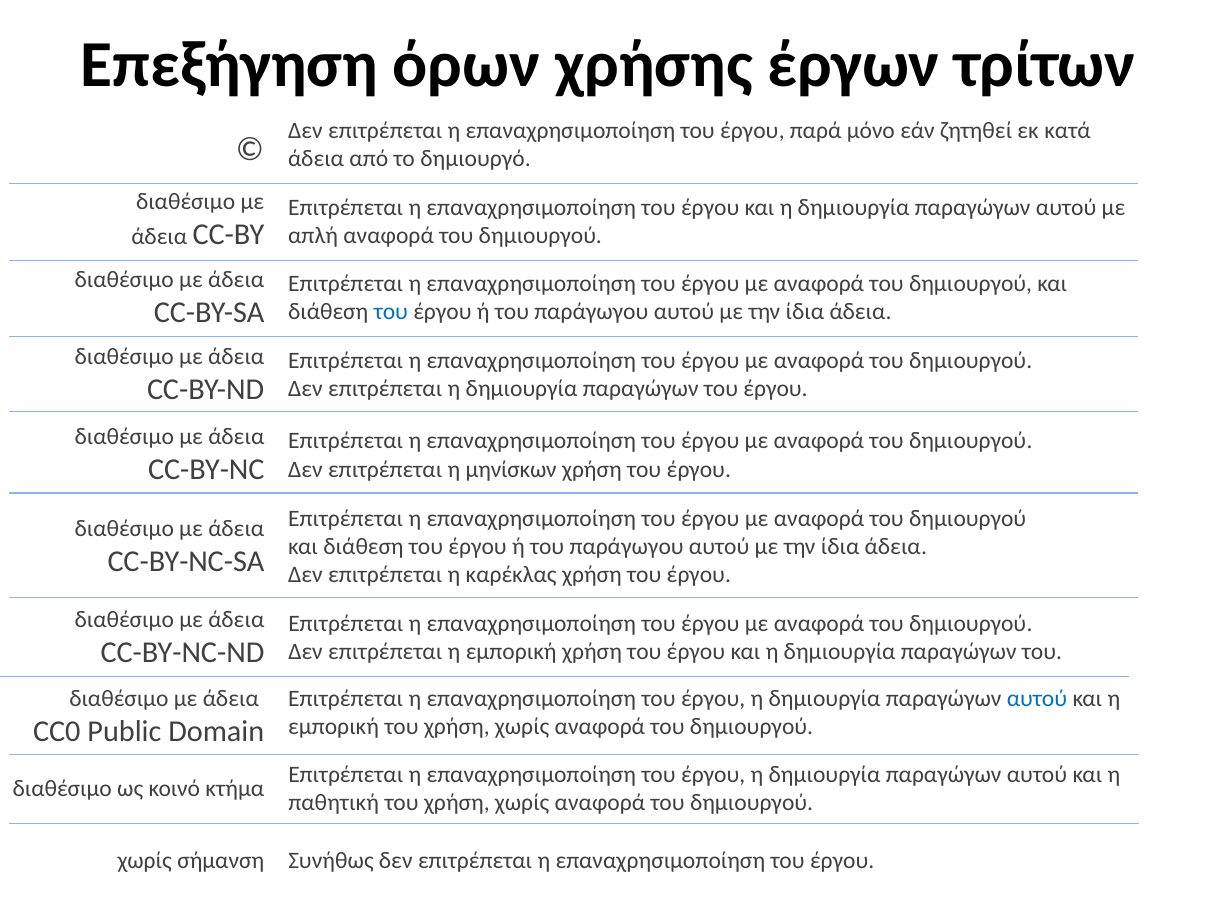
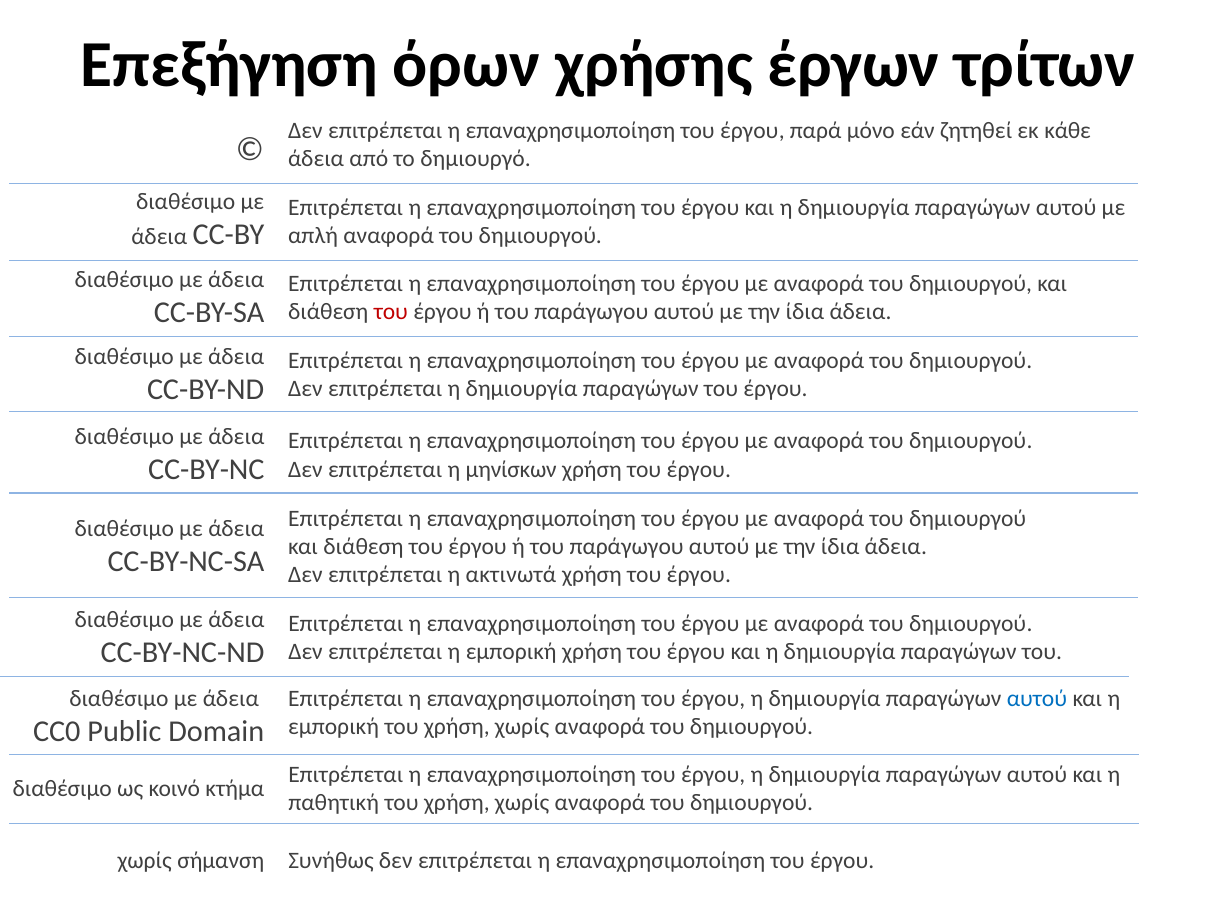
κατά: κατά -> κάθε (1068, 131)
του colour: blue -> red (391, 312)
καρέκλας: καρέκλας -> ακτινωτά (511, 575)
